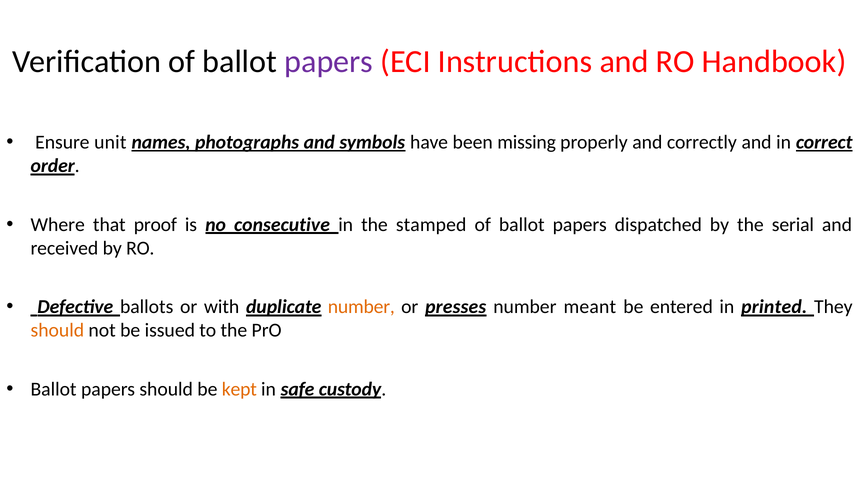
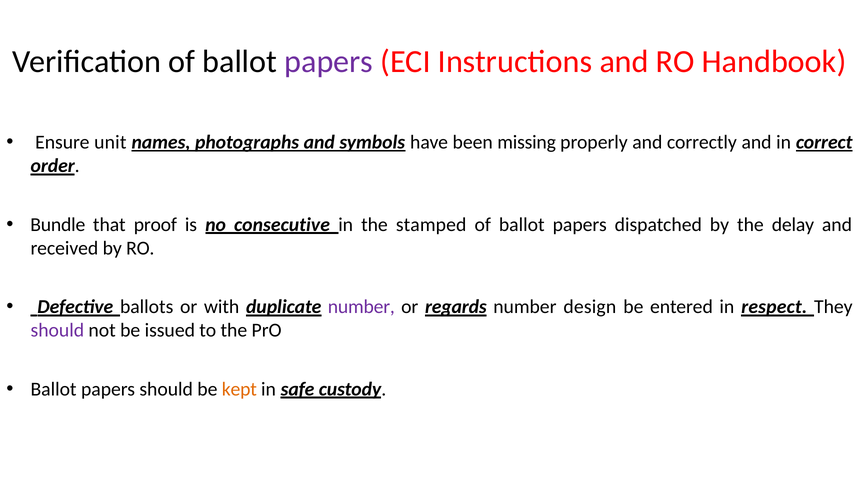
Where: Where -> Bundle (58, 225)
serial: serial -> delay (793, 225)
number colour: orange -> purple (361, 307)
presses: presses -> regards (456, 307)
meant: meant -> design (590, 307)
printed: printed -> respect (774, 307)
should colour: orange -> purple (57, 331)
